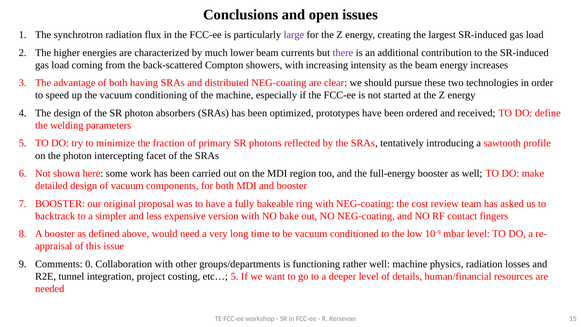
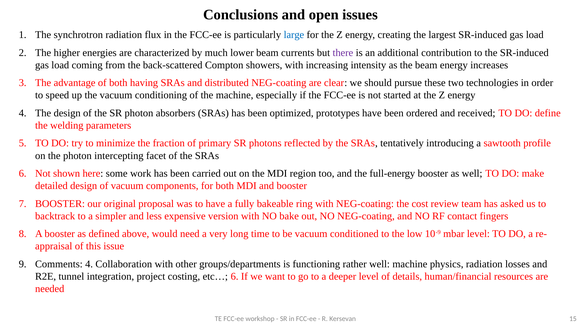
large colour: purple -> blue (294, 35)
Comments 0: 0 -> 4 (89, 264)
etc… 5: 5 -> 6 (235, 276)
